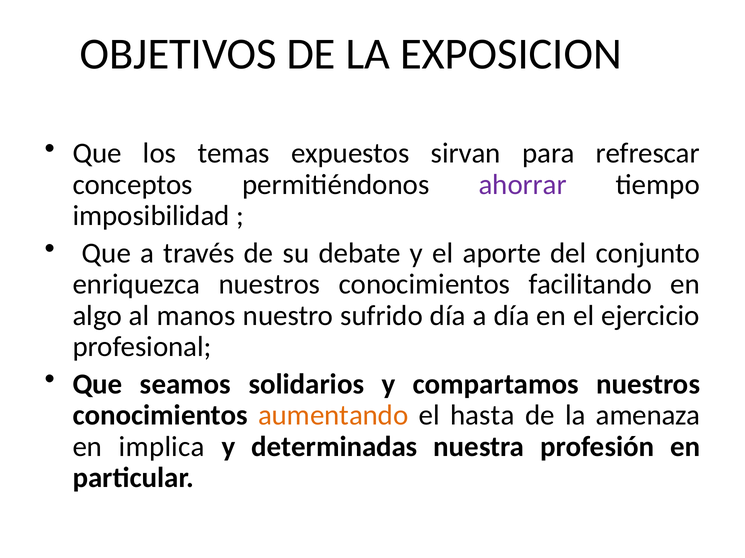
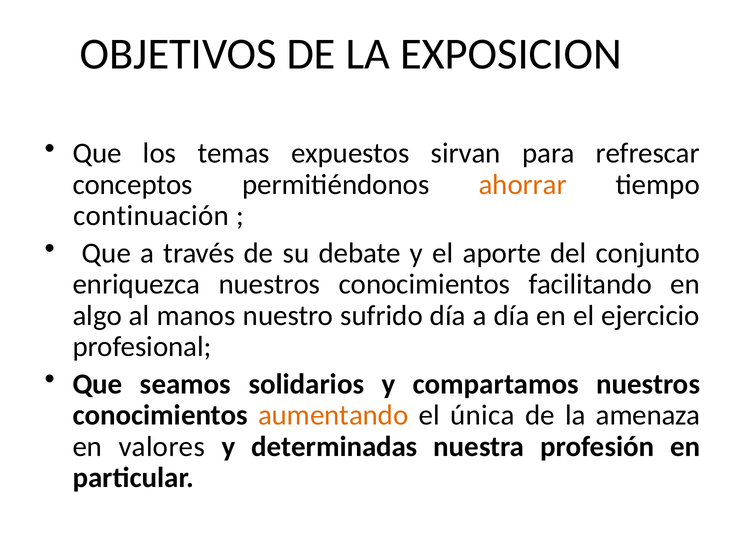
ahorrar colour: purple -> orange (523, 185)
imposibilidad: imposibilidad -> continuación (151, 216)
hasta: hasta -> única (482, 416)
implica: implica -> valores (162, 447)
